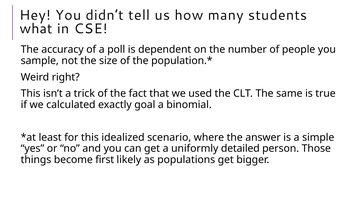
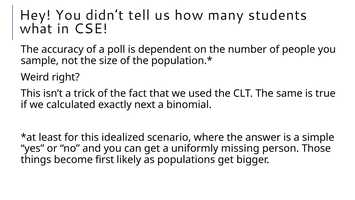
goal: goal -> next (145, 104)
detailed: detailed -> missing (240, 148)
